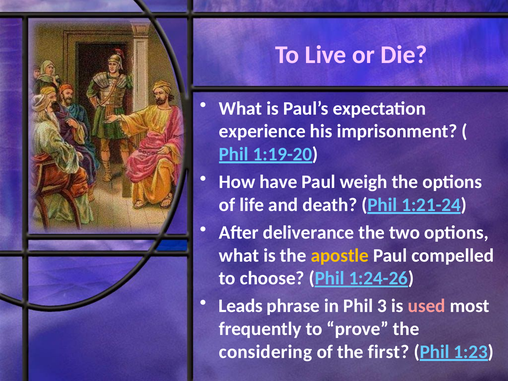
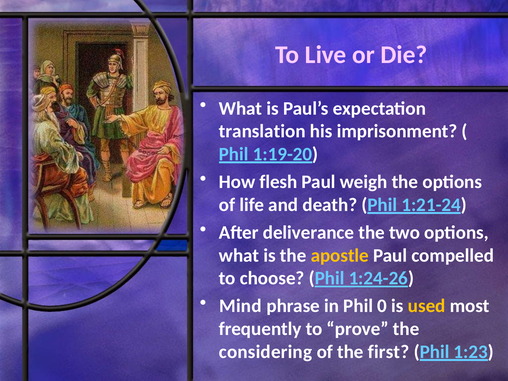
experience: experience -> translation (262, 131)
have: have -> flesh (278, 182)
Leads: Leads -> Mind (240, 306)
3: 3 -> 0 (382, 306)
used colour: pink -> yellow (427, 306)
